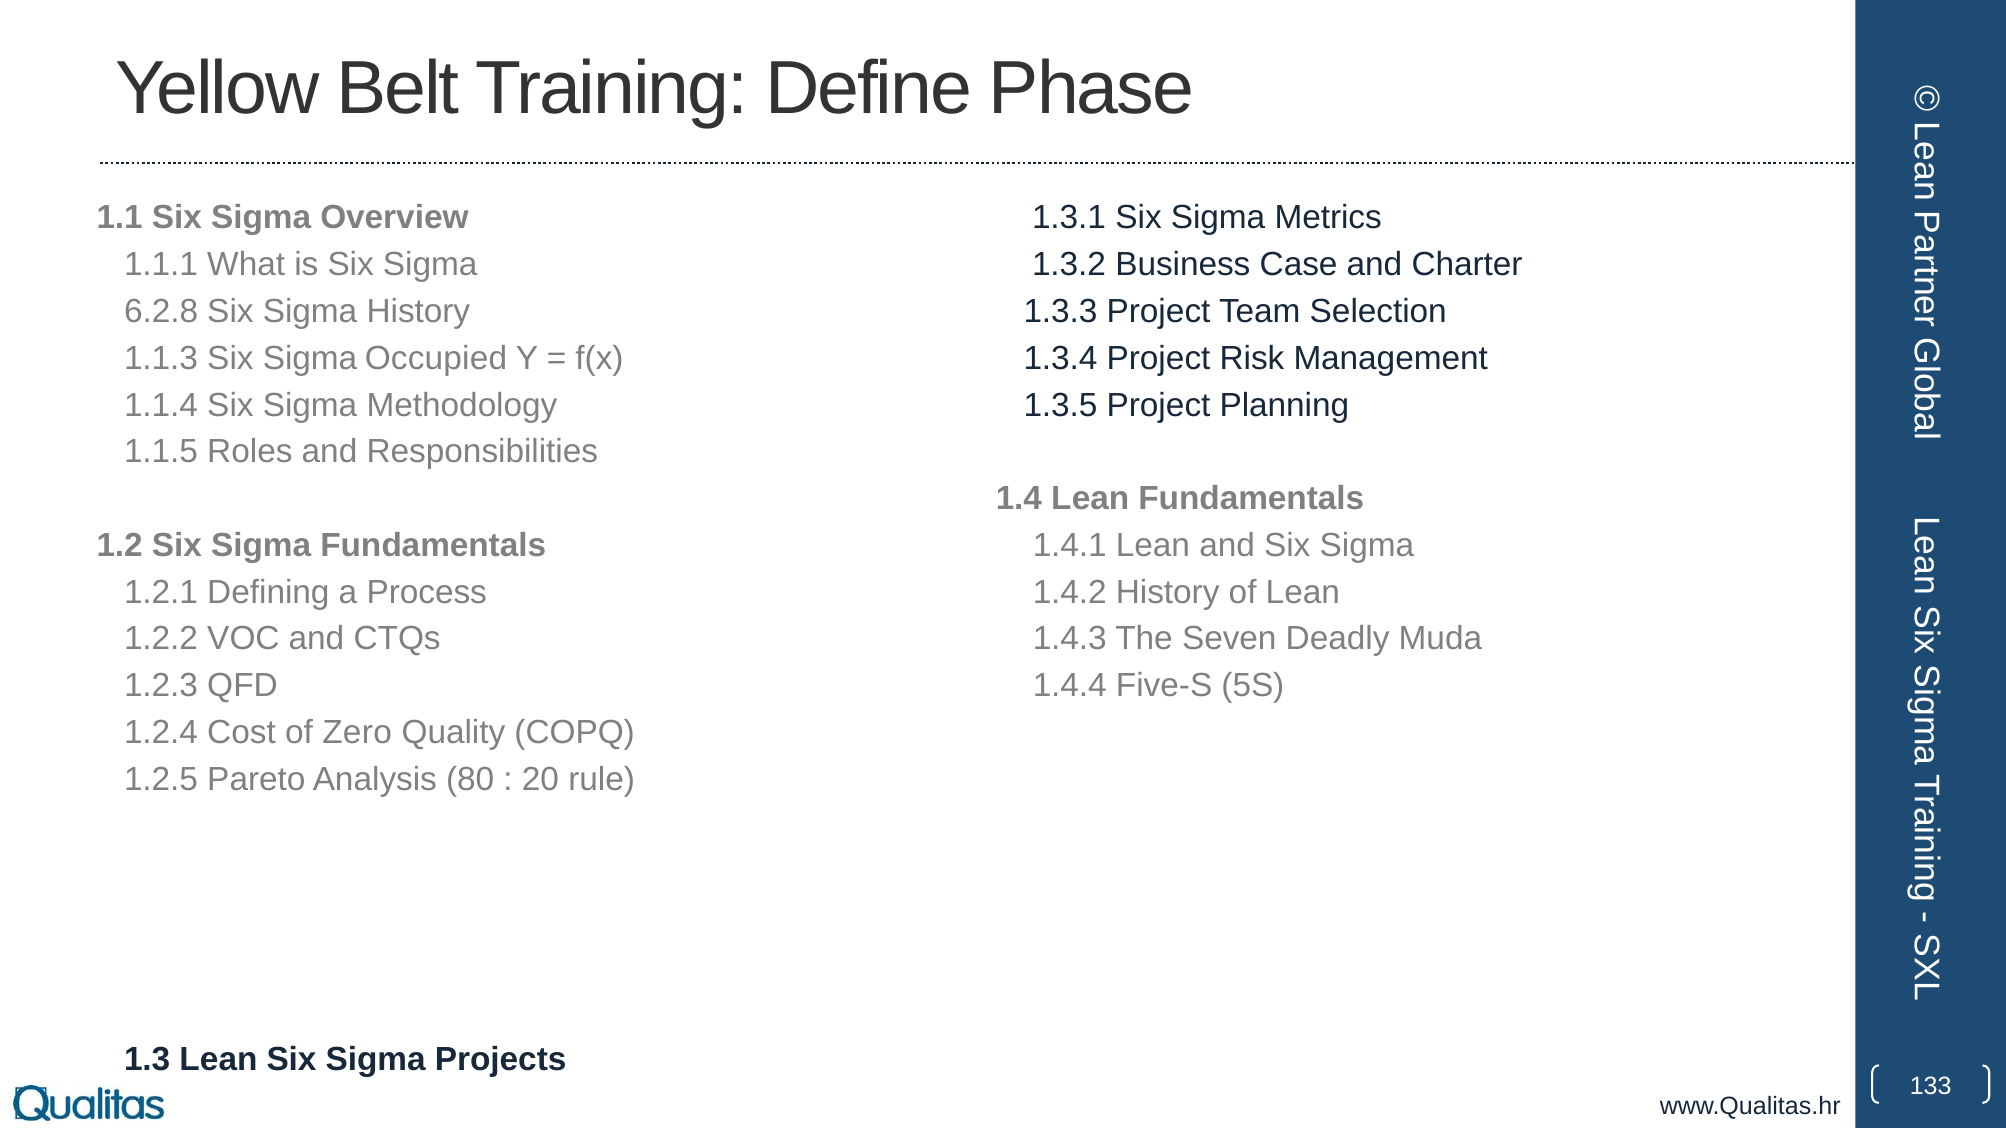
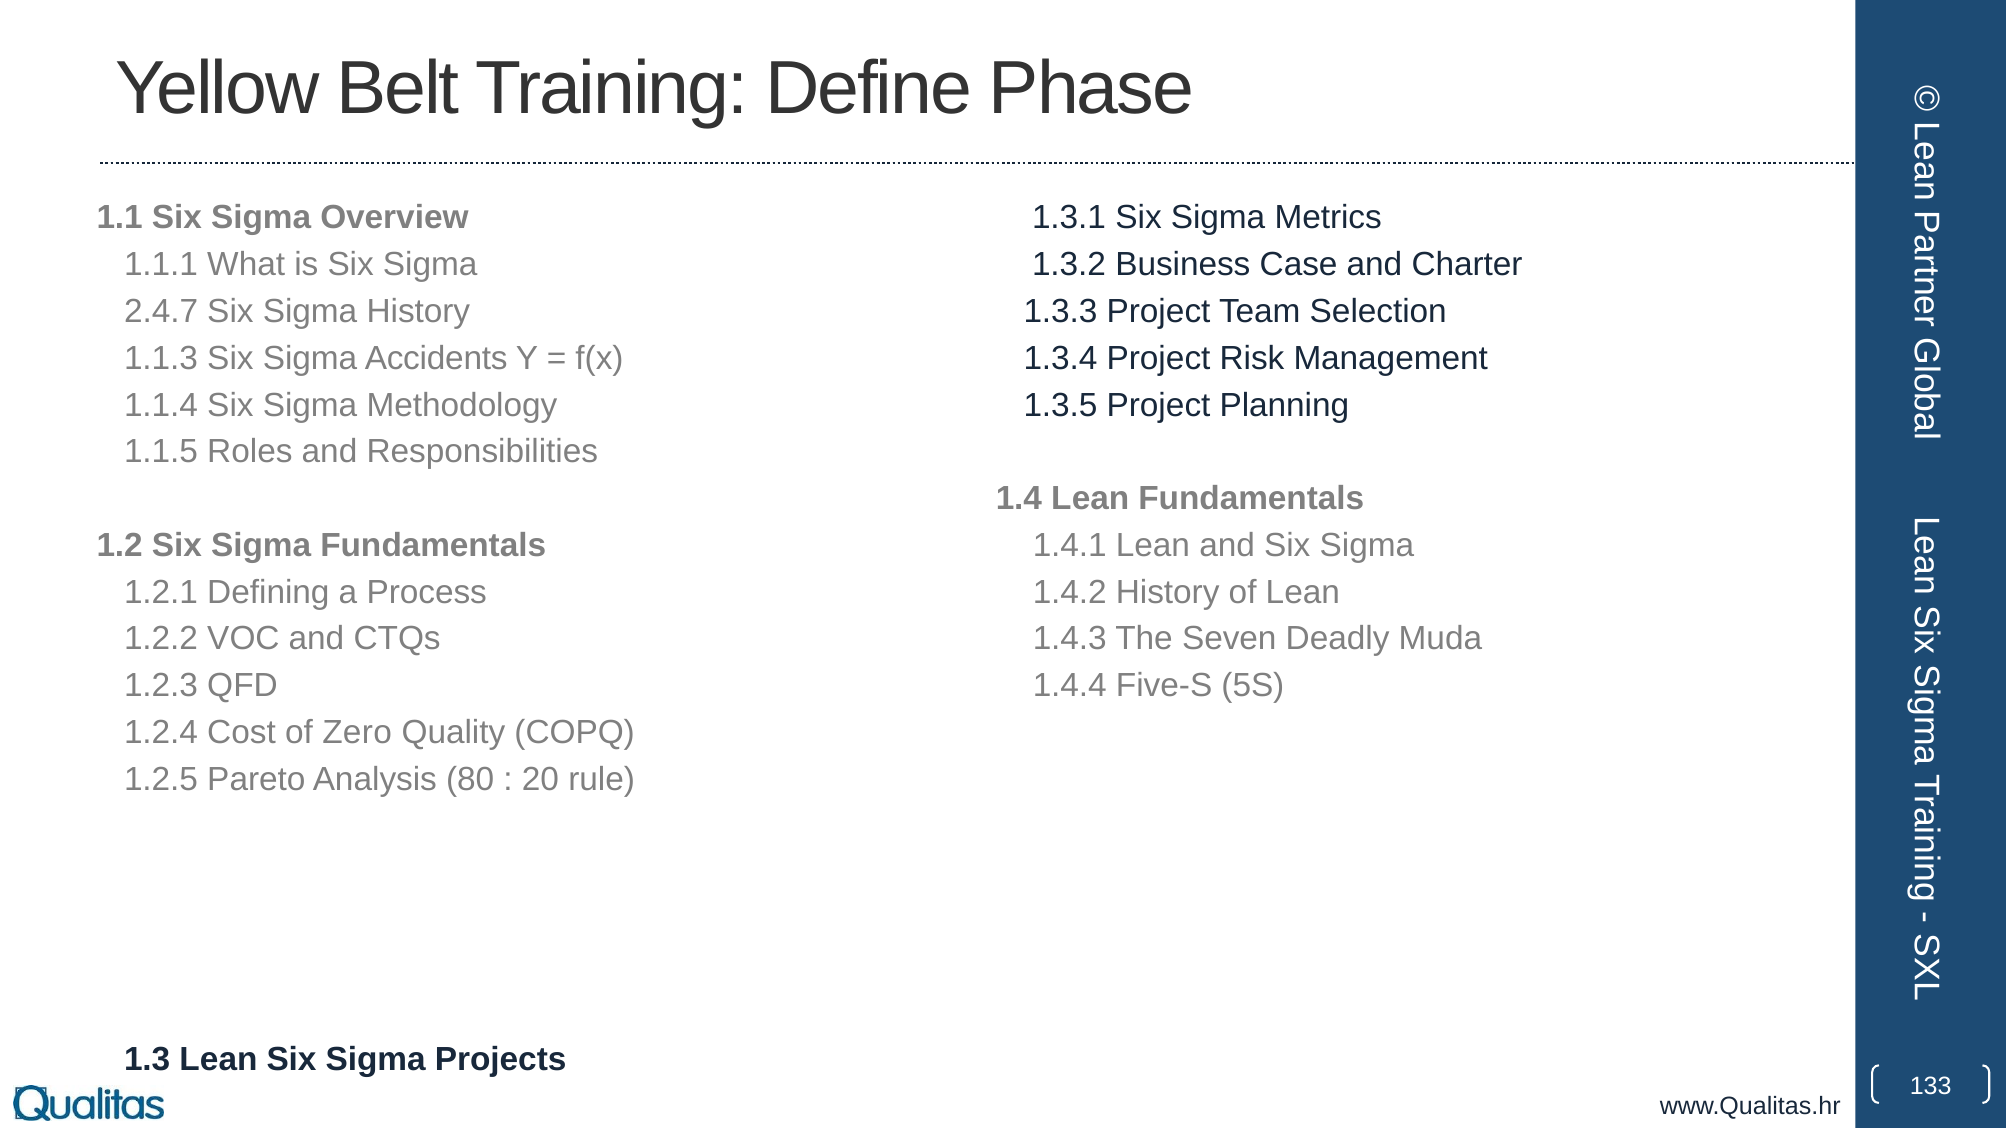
6.2.8: 6.2.8 -> 2.4.7 (161, 312)
Occupied: Occupied -> Accidents (436, 358)
